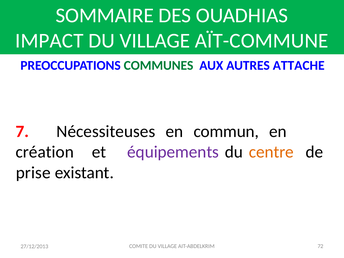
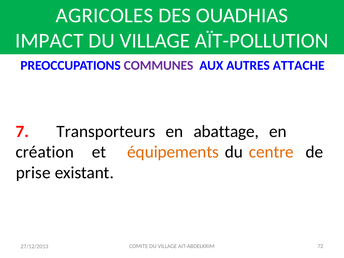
SOMMAIRE: SOMMAIRE -> AGRICOLES (105, 15)
AÏT-COMMUNE: AÏT-COMMUNE -> AÏT-POLLUTION (262, 41)
COMMUNES colour: green -> purple (159, 65)
Nécessiteuses: Nécessiteuses -> Transporteurs (106, 131)
commun: commun -> abattage (226, 131)
équipements colour: purple -> orange (173, 152)
